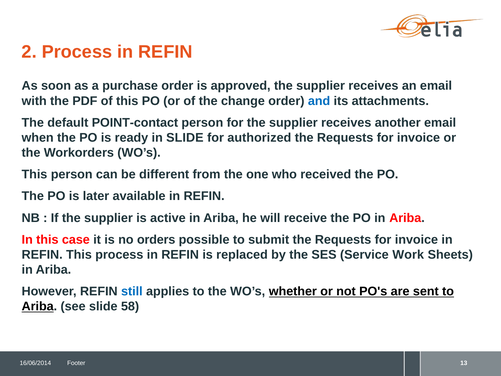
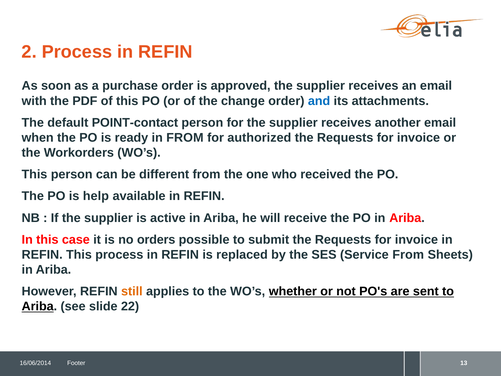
in SLIDE: SLIDE -> FROM (185, 138)
later: later -> help (96, 196)
Service Work: Work -> From (408, 254)
still colour: blue -> orange (132, 291)
58: 58 -> 22 (130, 306)
